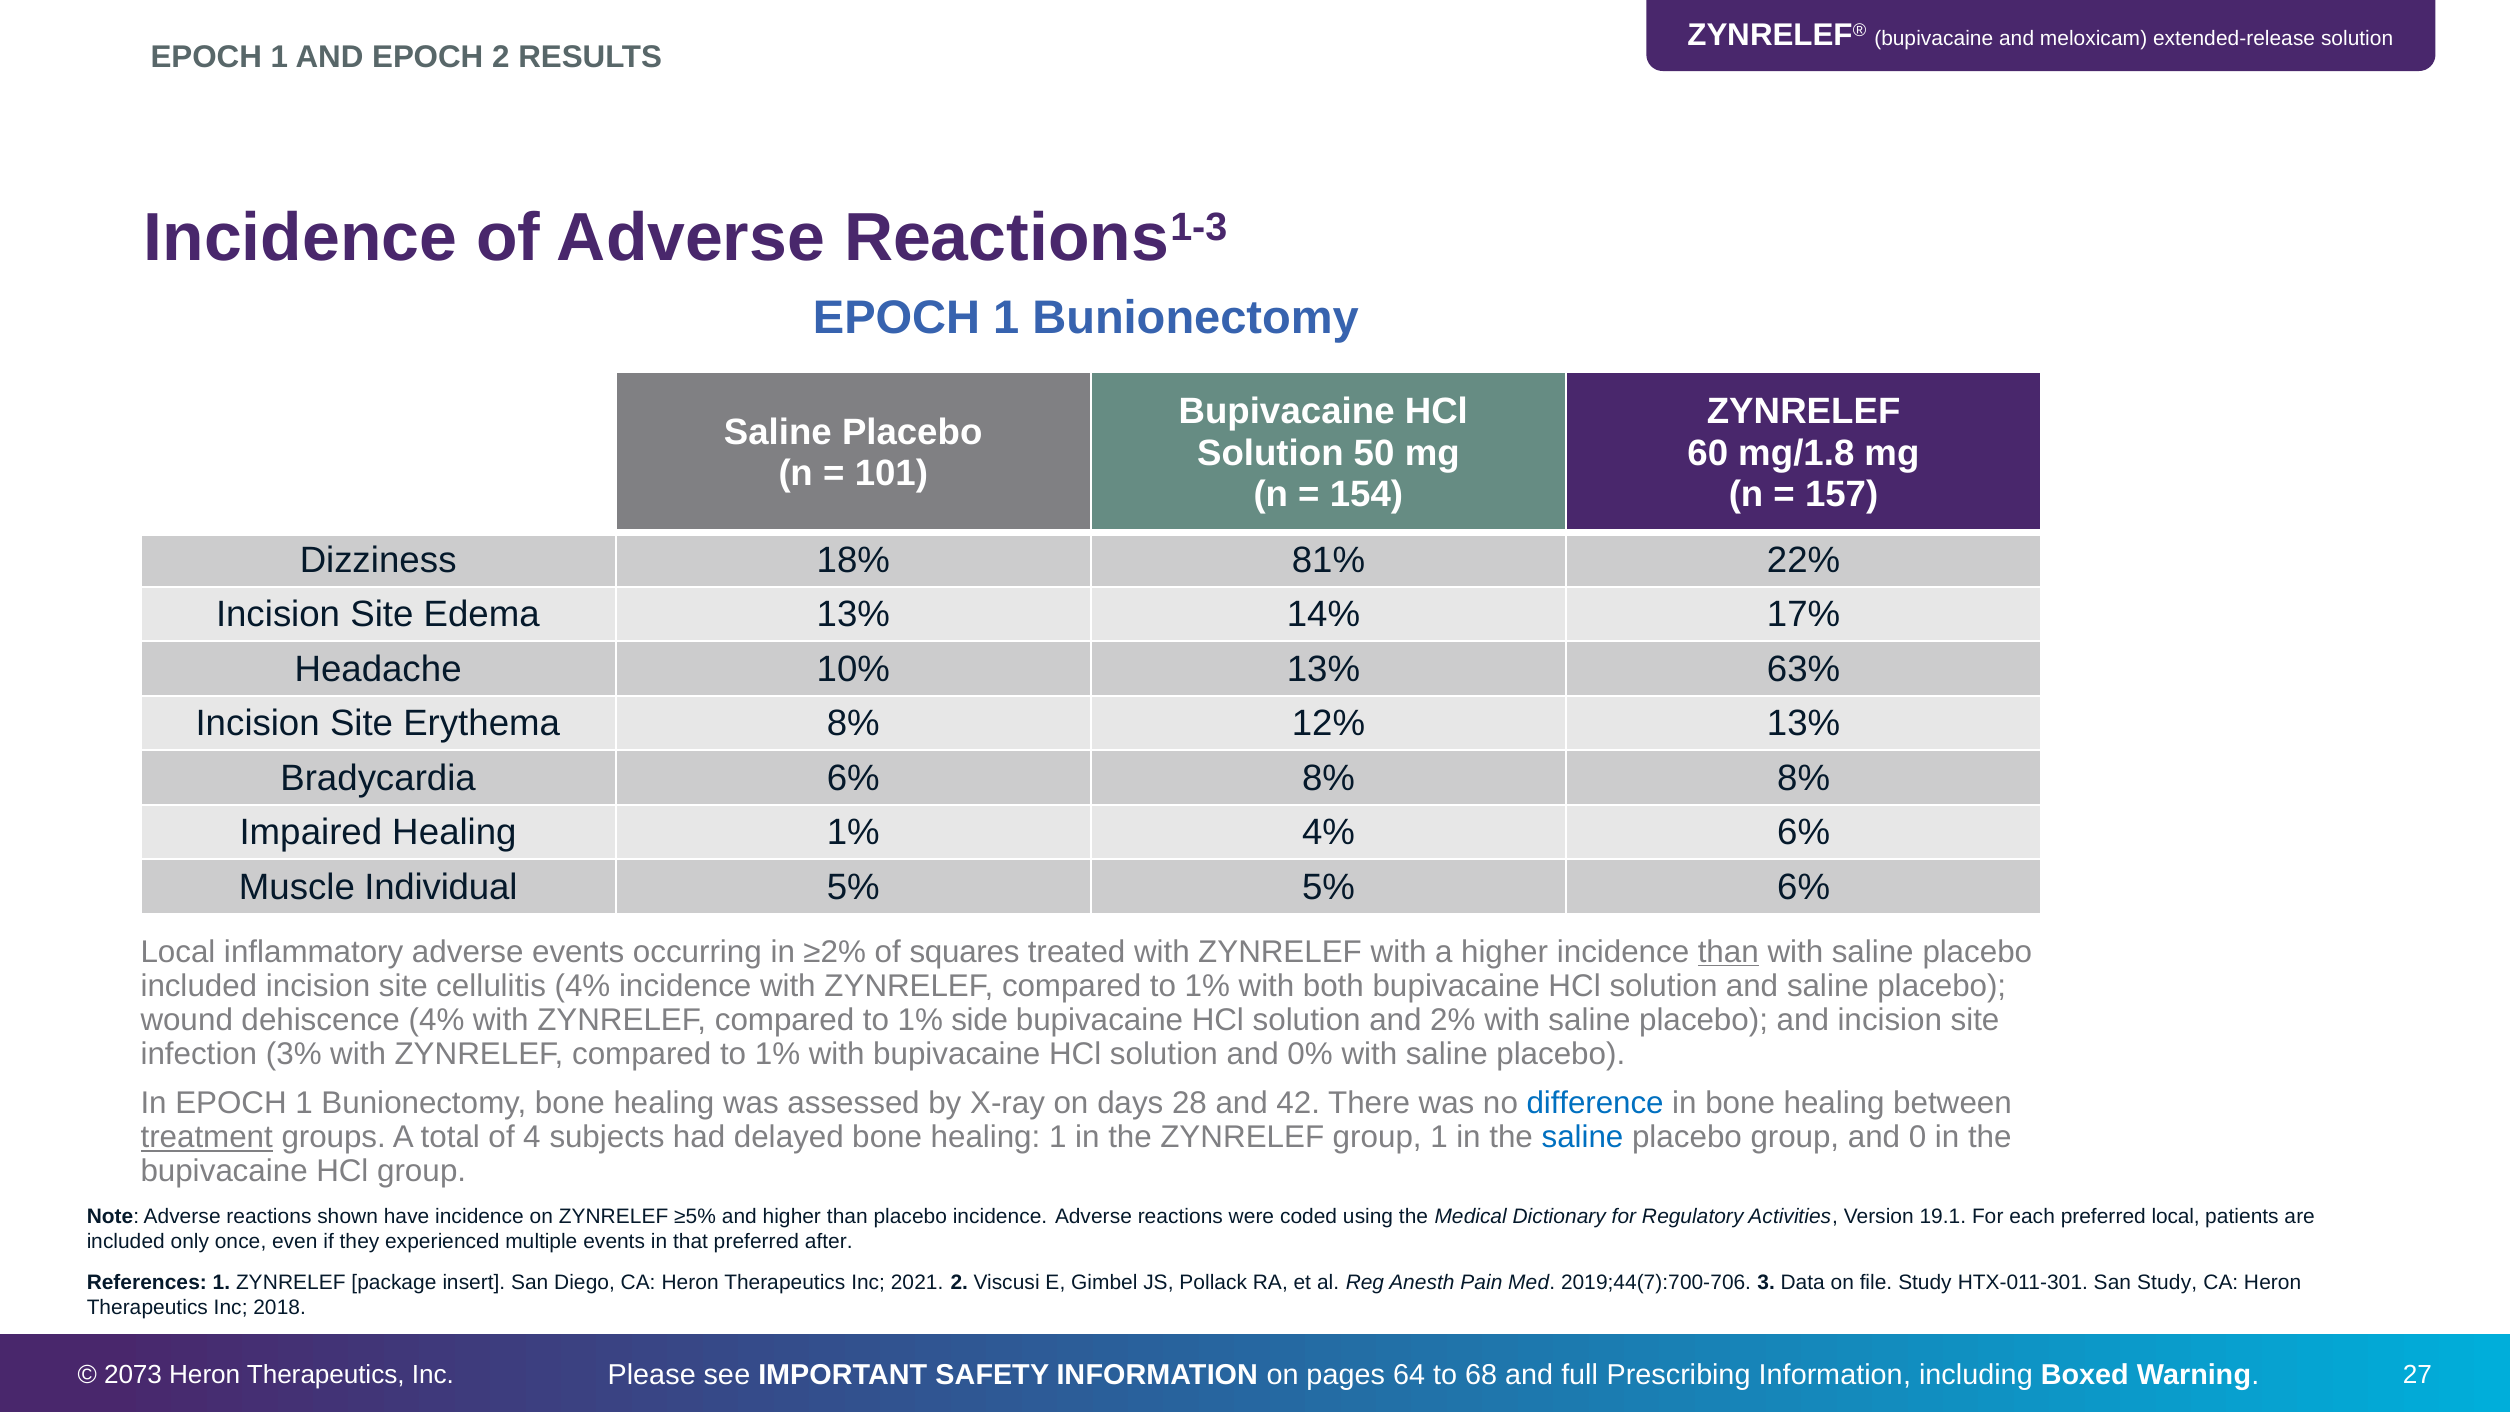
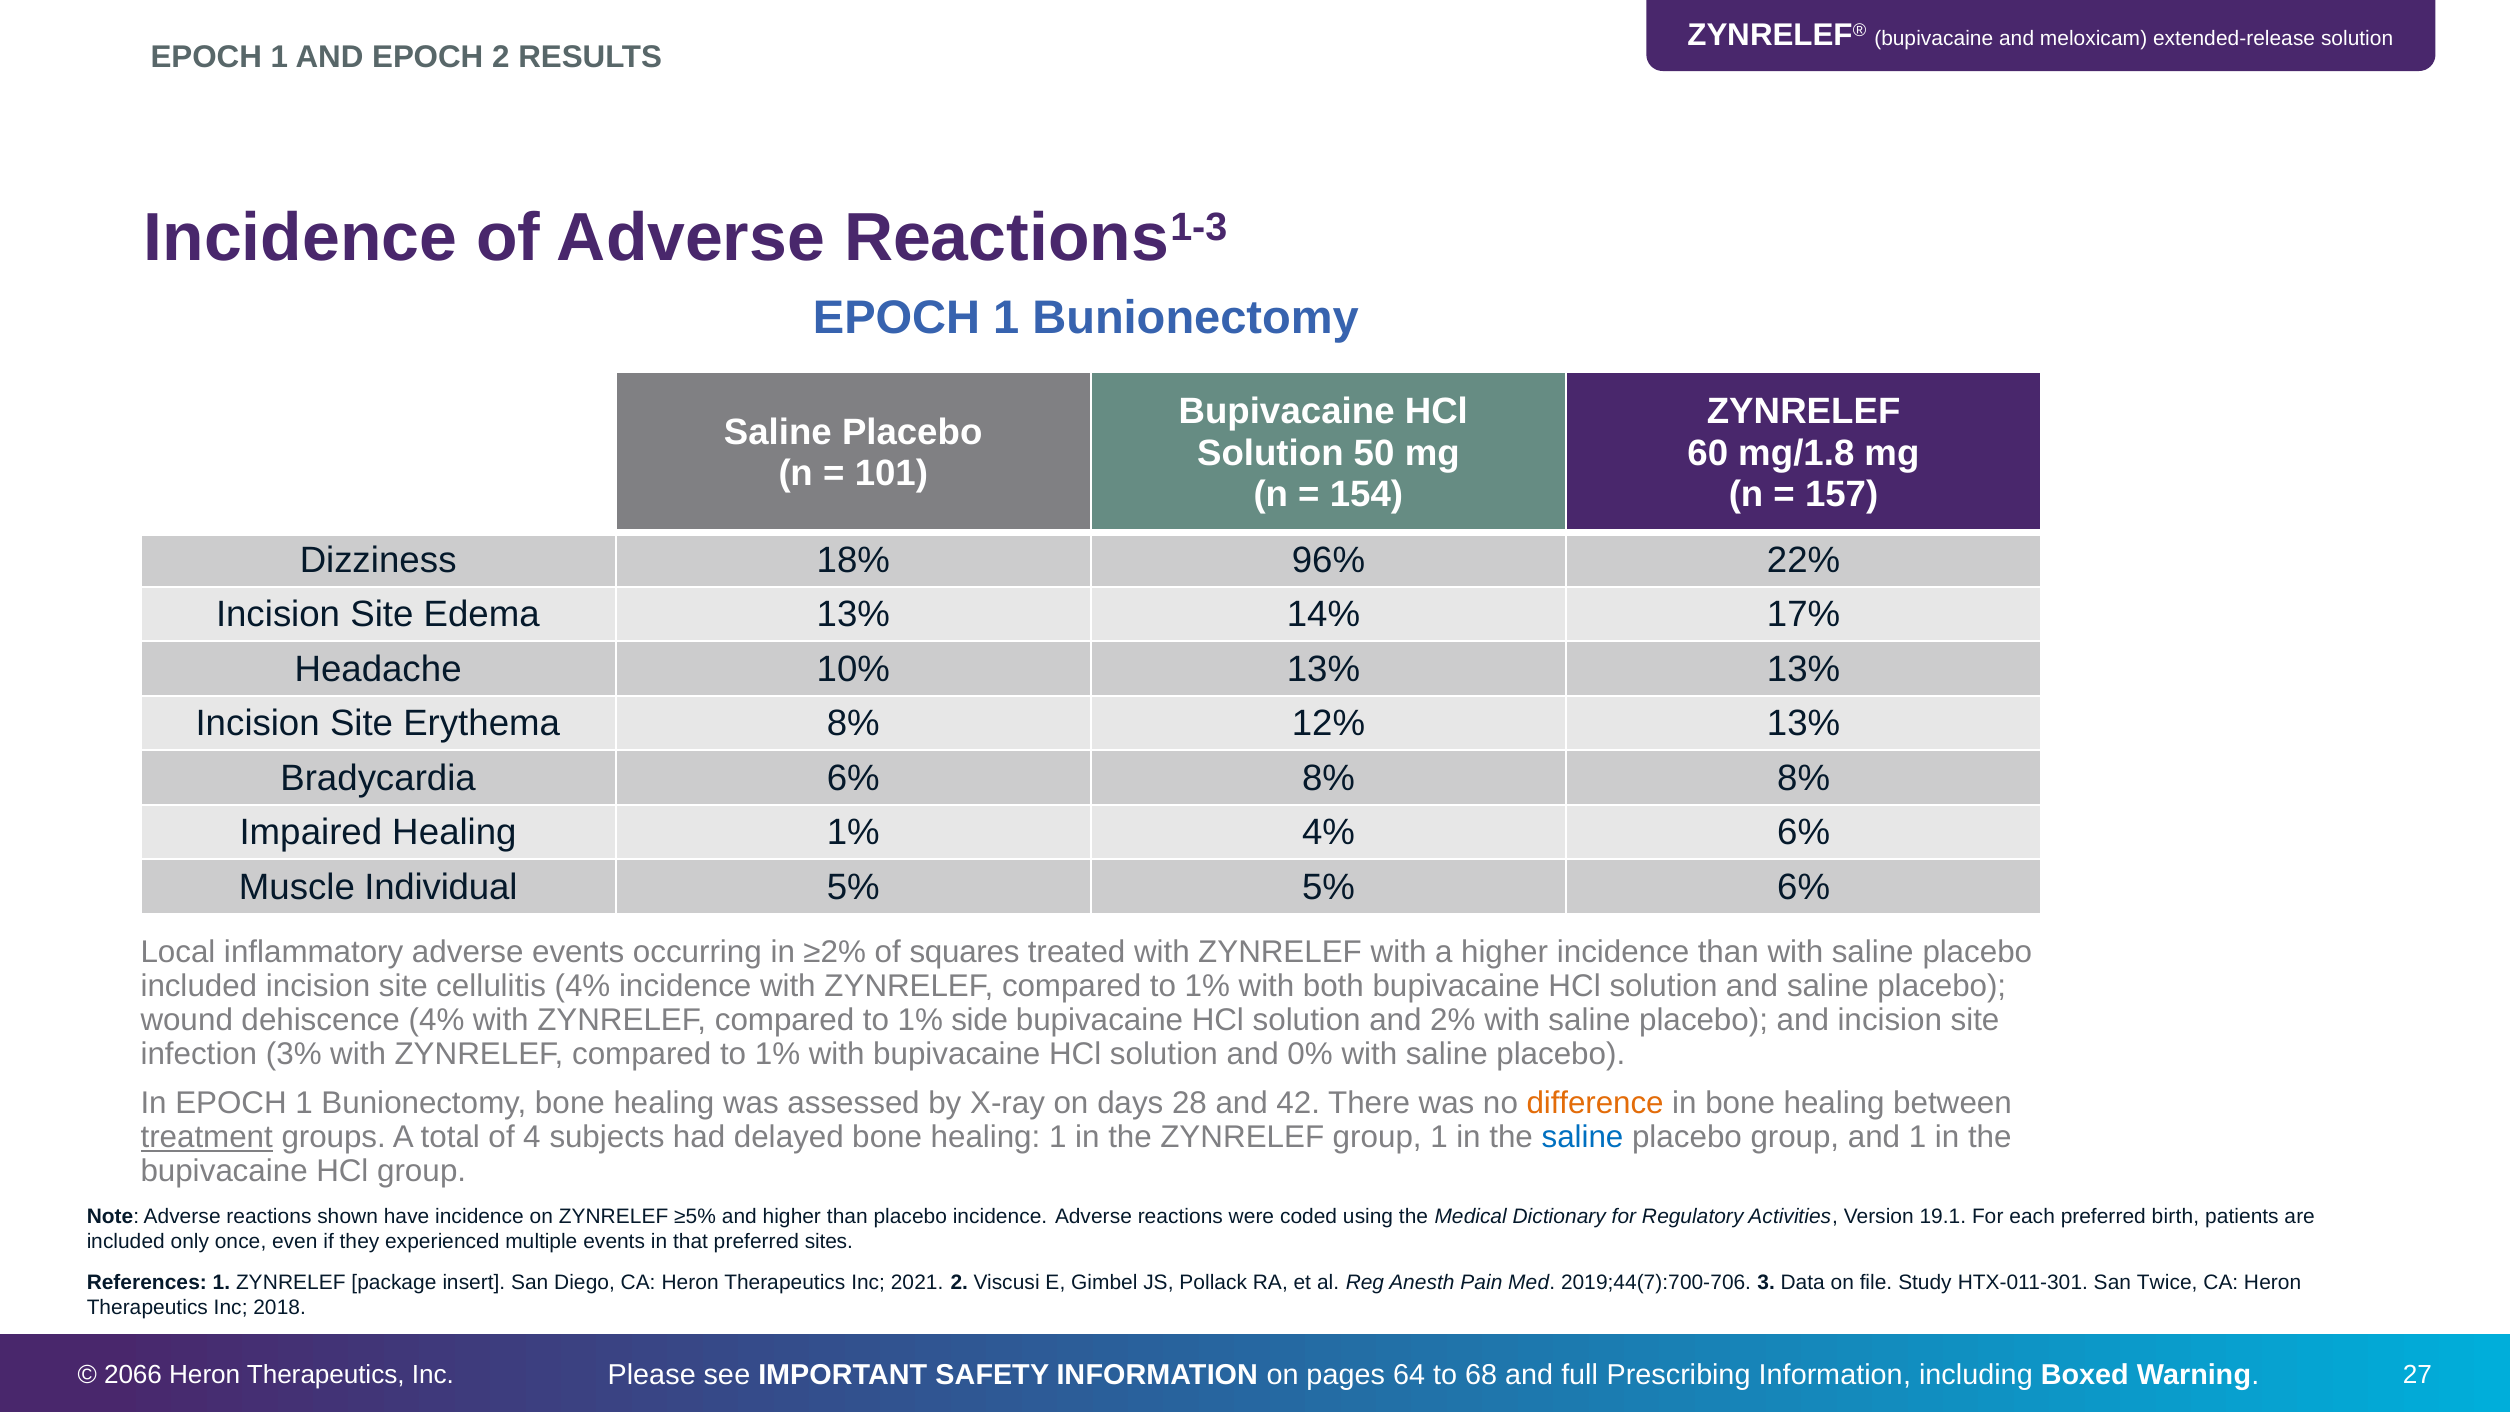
81%: 81% -> 96% (1328, 560)
13% 63%: 63% -> 13% (1804, 669)
than underline: present -> none (1728, 952)
difference colour: blue -> orange (1595, 1103)
and 0: 0 -> 1 (1918, 1137)
preferred local: local -> birth (2175, 1216)
after: after -> sites (829, 1241)
San Study: Study -> Twice (2167, 1282)
2073: 2073 -> 2066 (133, 1375)
